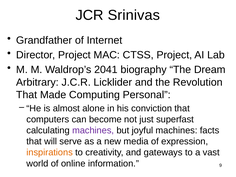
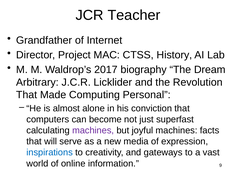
Srinivas: Srinivas -> Teacher (134, 15)
CTSS Project: Project -> History (174, 55)
2041: 2041 -> 2017 (106, 70)
inspirations colour: orange -> blue (50, 152)
